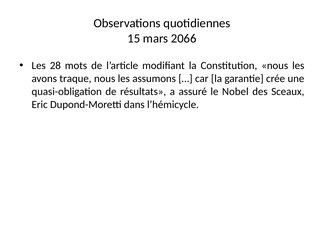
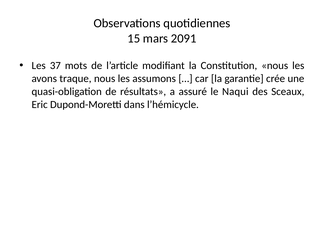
2066: 2066 -> 2091 (184, 38)
28: 28 -> 37 (55, 66)
Nobel: Nobel -> Naqui (235, 91)
